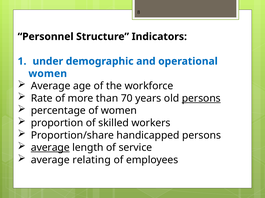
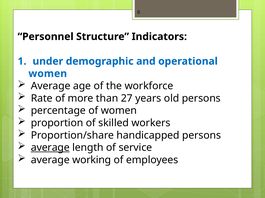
70: 70 -> 27 (127, 99)
persons underline: present -> none (201, 99)
relating: relating -> working (92, 161)
